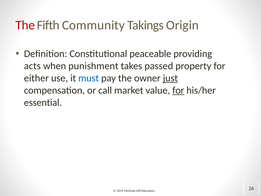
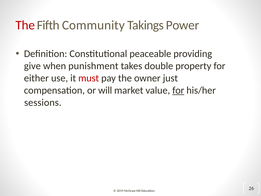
Origin: Origin -> Power (183, 25)
acts: acts -> give (32, 66)
passed: passed -> double (159, 66)
must colour: blue -> red (89, 78)
just underline: present -> none (170, 78)
call: call -> will (105, 90)
essential: essential -> sessions (43, 102)
